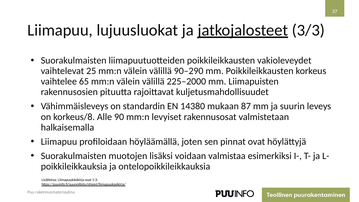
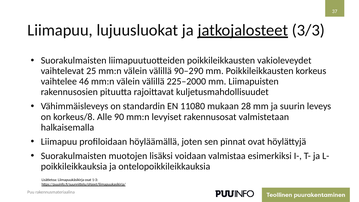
65: 65 -> 46 (84, 81)
14380: 14380 -> 11080 (193, 106)
87: 87 -> 28 (246, 106)
